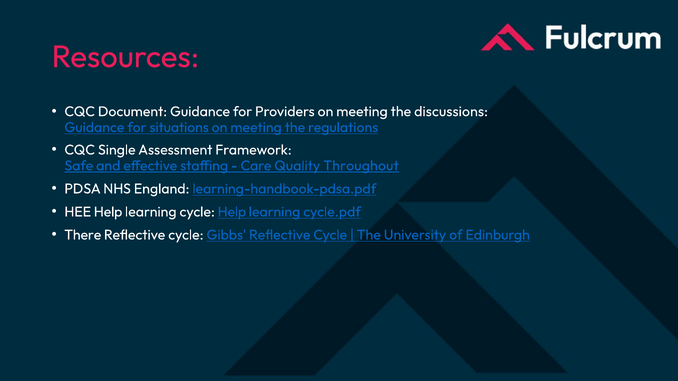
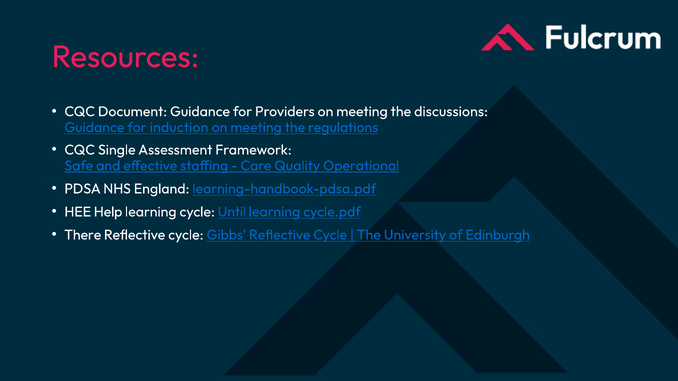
situations: situations -> induction (179, 127)
Throughout: Throughout -> Operational (361, 166)
cycle Help: Help -> Until (232, 212)
